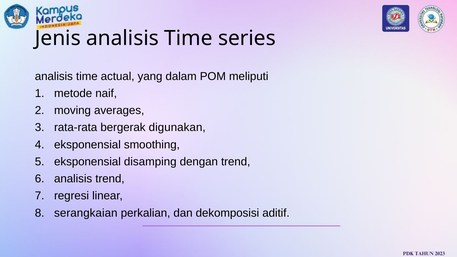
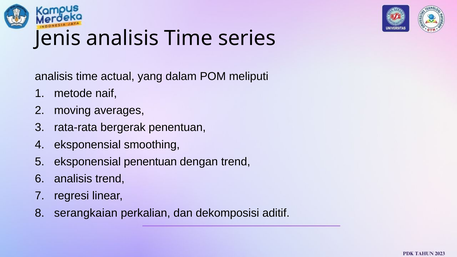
bergerak digunakan: digunakan -> penentuan (177, 128)
eksponensial disamping: disamping -> penentuan (150, 162)
